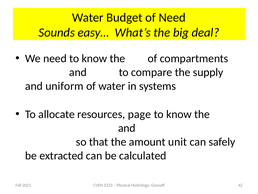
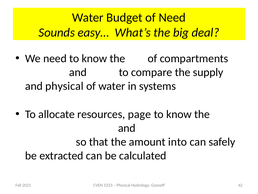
and uniform: uniform -> physical (64, 86)
unit: unit -> into (178, 142)
